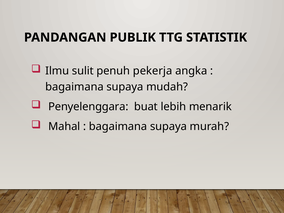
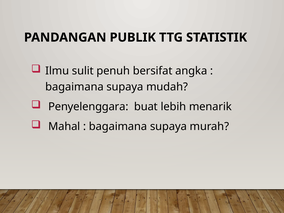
pekerja: pekerja -> bersifat (153, 71)
